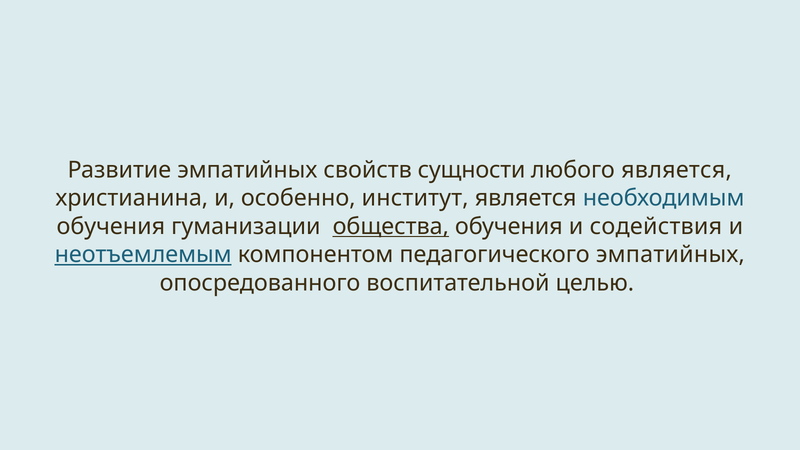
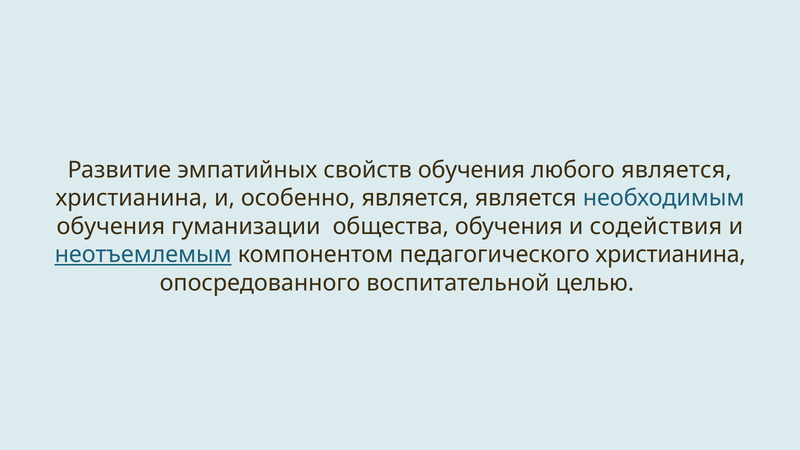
свойств сущности: сущности -> обучения (472, 170)
особенно институт: институт -> является (415, 198)
общества underline: present -> none (391, 226)
педагогического эмпатийных: эмпатийных -> христианина (671, 255)
